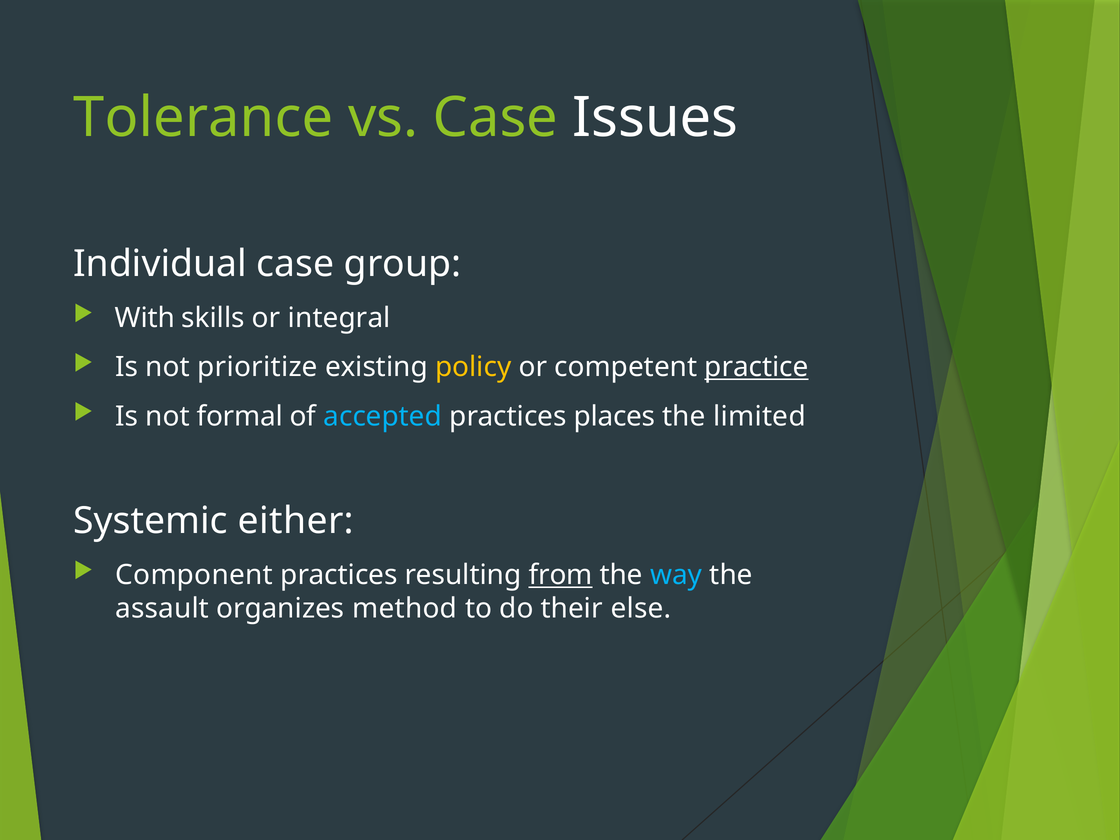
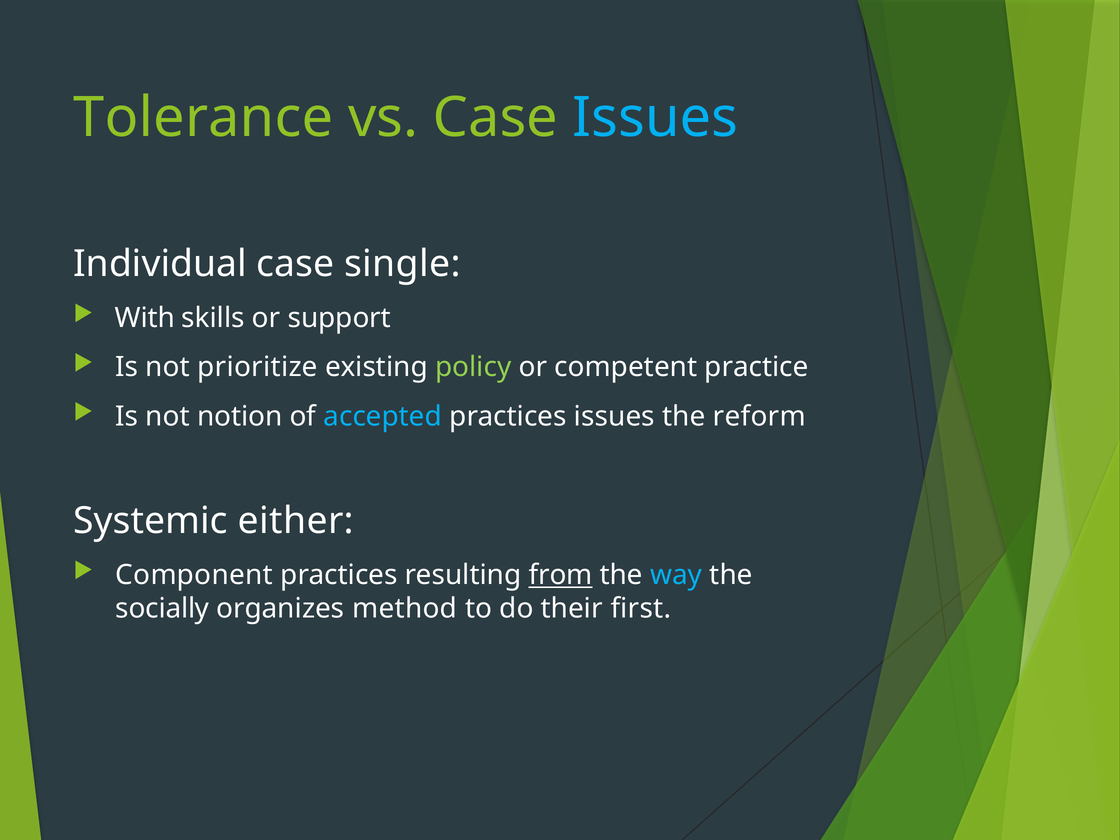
Issues colour: white -> light blue (655, 118)
group: group -> single (402, 264)
integral: integral -> support (339, 318)
policy colour: yellow -> light green (473, 367)
practice underline: present -> none (756, 367)
formal: formal -> notion (240, 416)
practices places: places -> issues (614, 416)
limited: limited -> reform (759, 416)
assault: assault -> socially (162, 609)
else: else -> first (641, 609)
